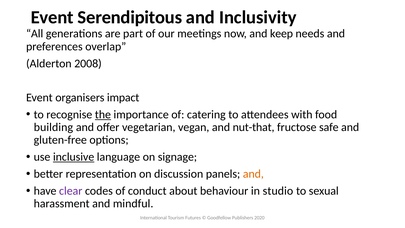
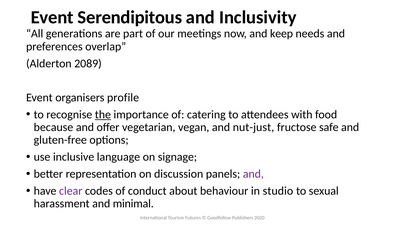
2008: 2008 -> 2089 (88, 63)
impact: impact -> profile (123, 97)
building: building -> because (53, 127)
nut-that: nut-that -> nut-just (253, 127)
inclusive underline: present -> none (74, 157)
and colour: orange -> purple (253, 174)
mindful: mindful -> minimal (133, 204)
